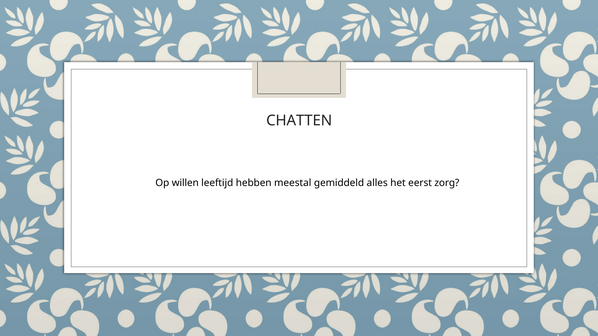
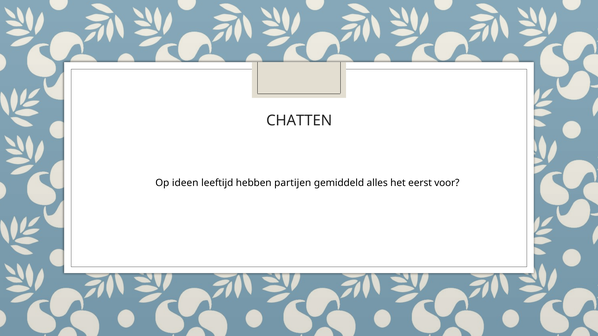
willen: willen -> ideen (185, 183)
meestal: meestal -> partijen (293, 183)
zorg: zorg -> voor (447, 183)
